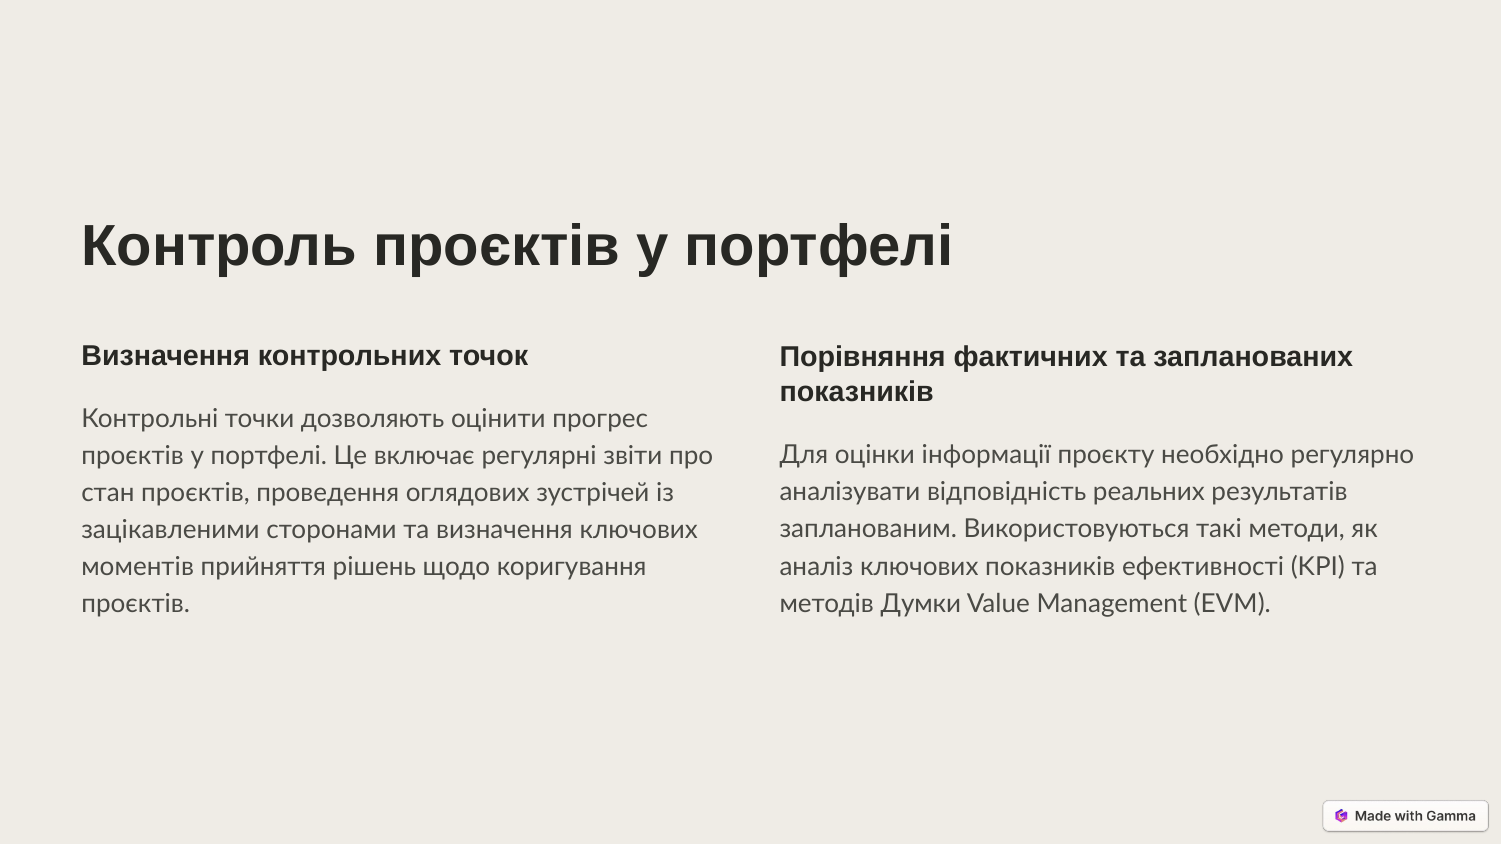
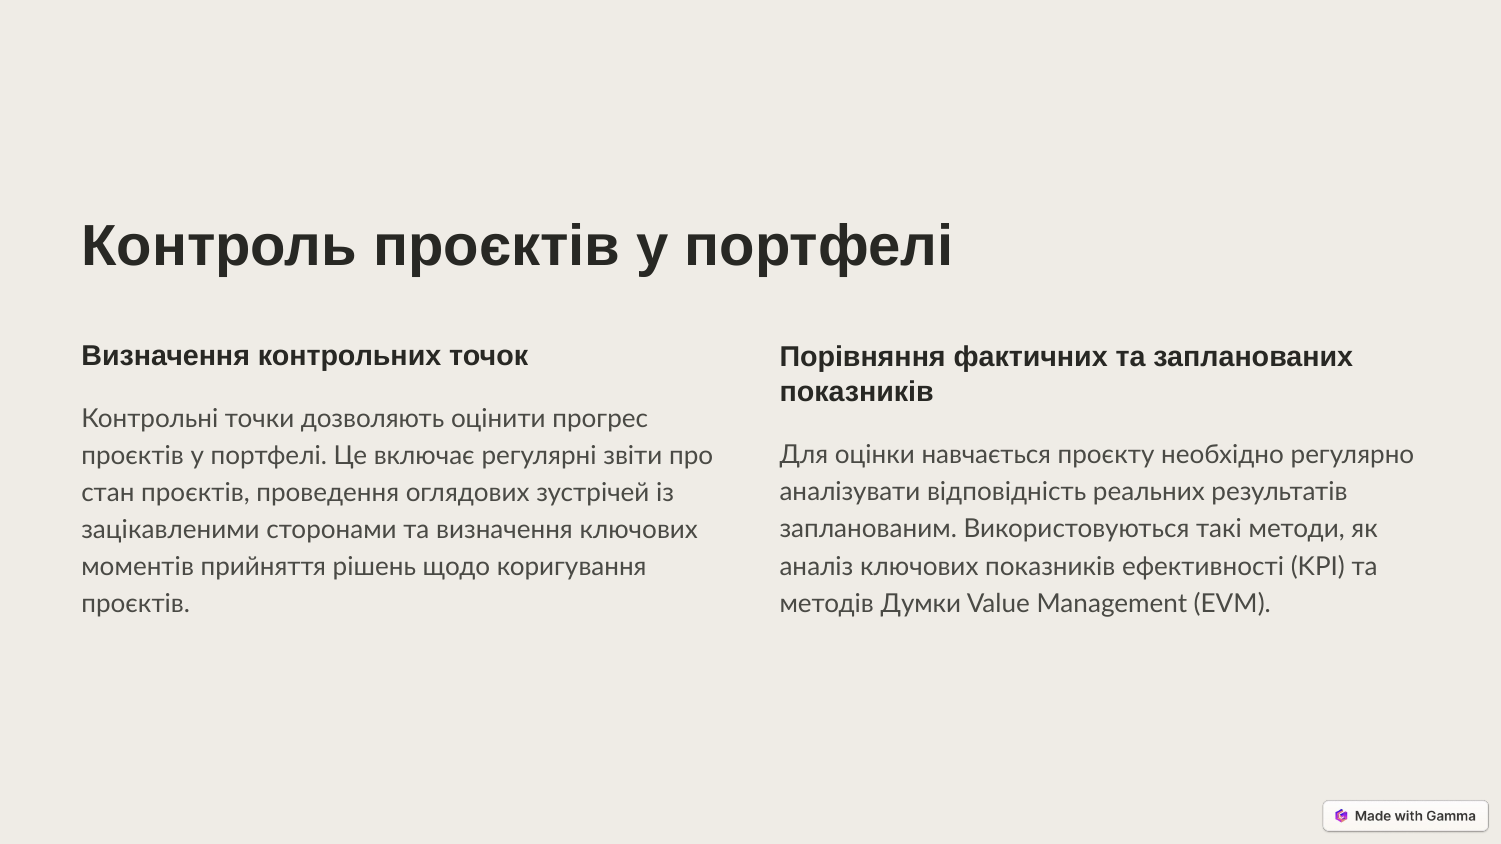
інформації: інформації -> навчається (986, 455)
